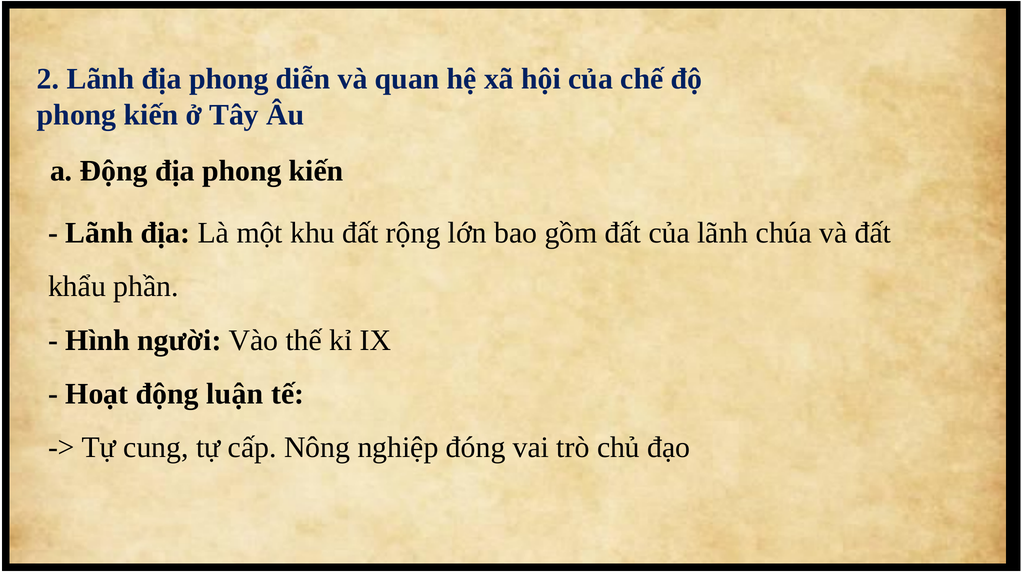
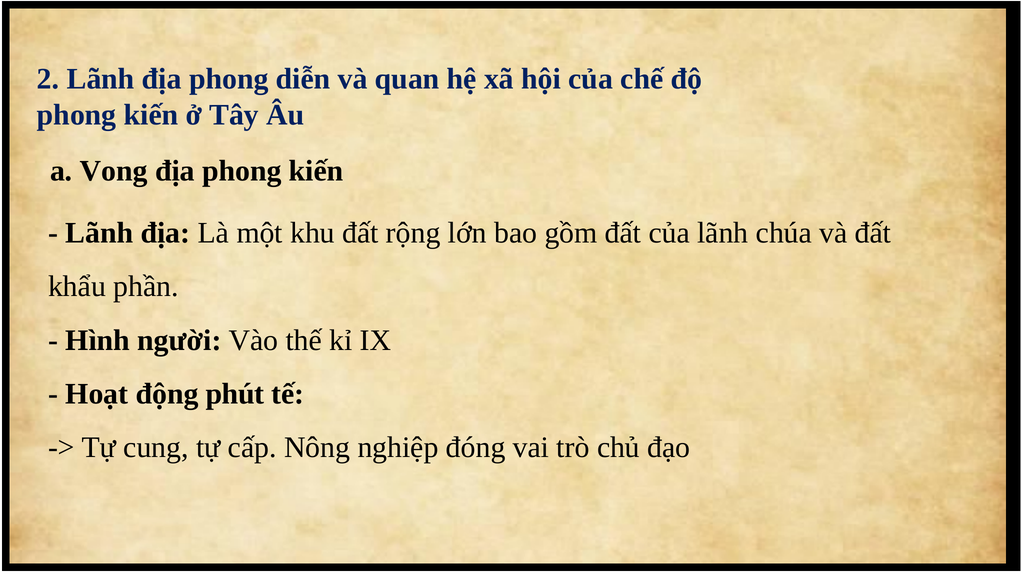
a Động: Động -> Vong (114, 171)
luận: luận -> phút (235, 394)
